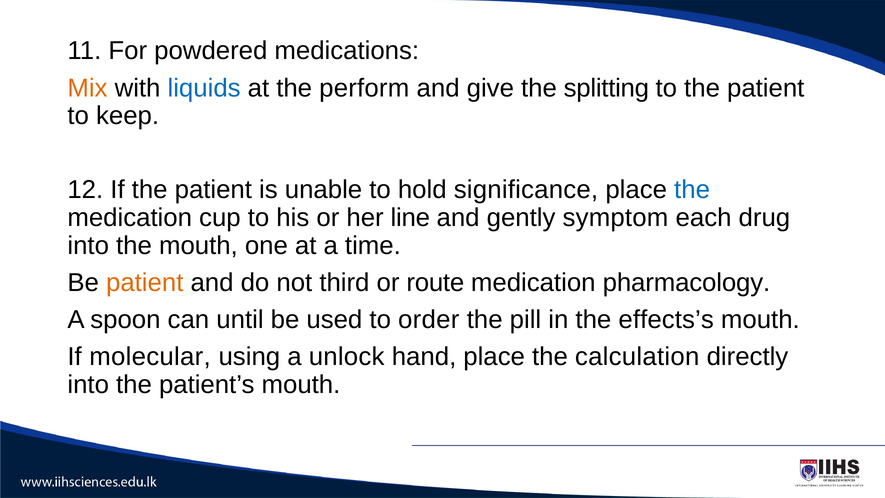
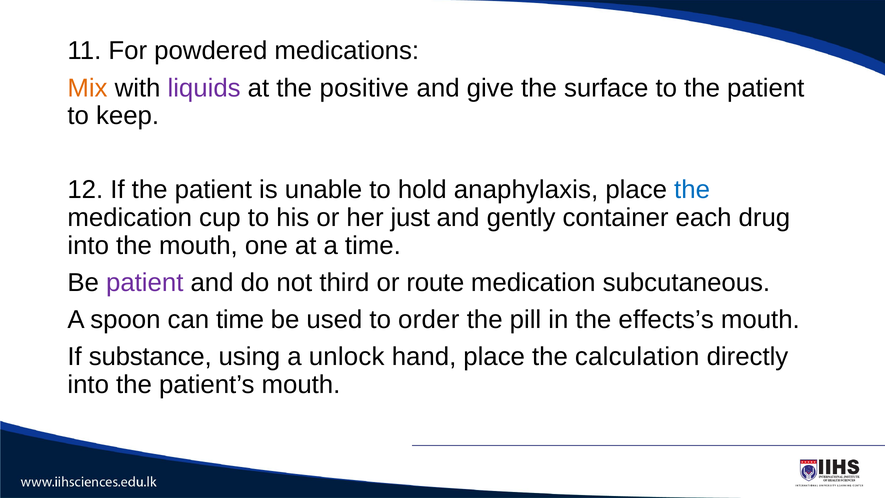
liquids colour: blue -> purple (204, 88)
perform: perform -> positive (364, 88)
splitting: splitting -> surface (606, 88)
significance: significance -> anaphylaxis (526, 190)
line: line -> just (410, 218)
symptom: symptom -> container (616, 218)
patient colour: orange -> purple (145, 283)
pharmacology: pharmacology -> subcutaneous (686, 283)
can until: until -> time (240, 320)
molecular: molecular -> substance (150, 357)
